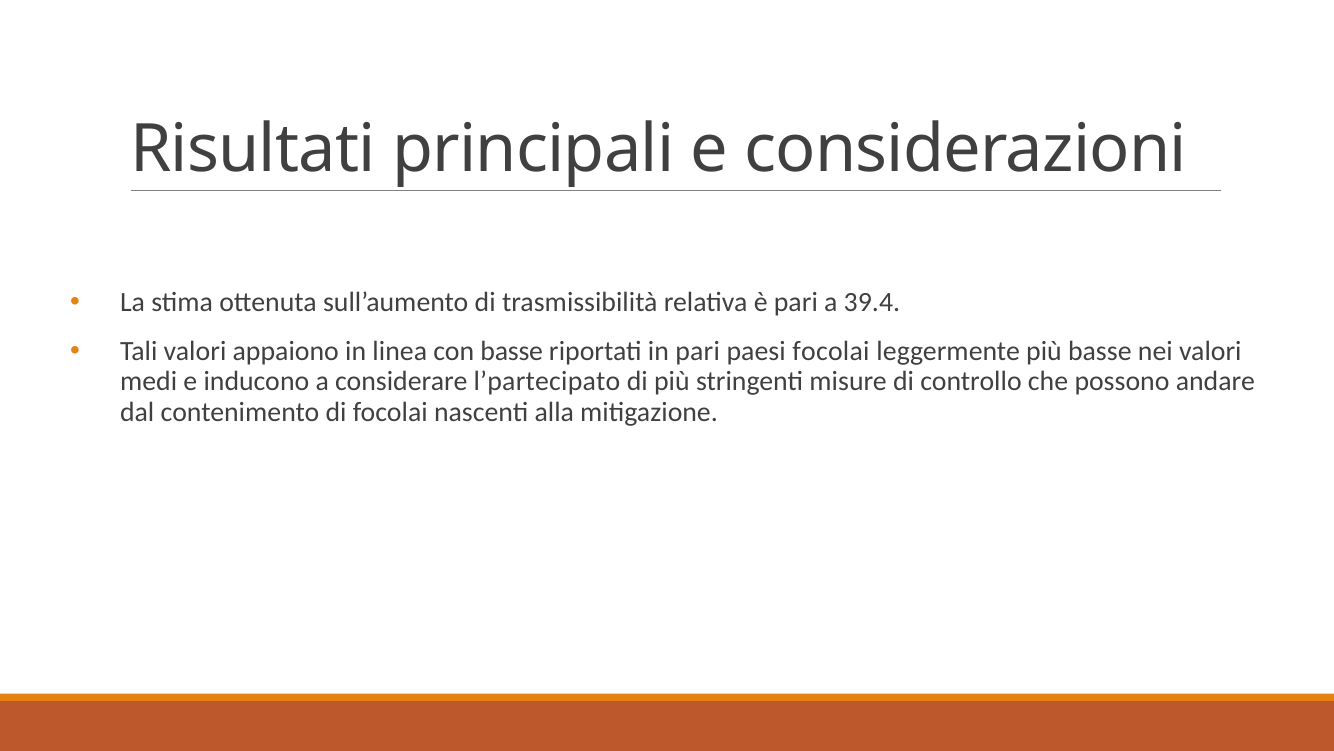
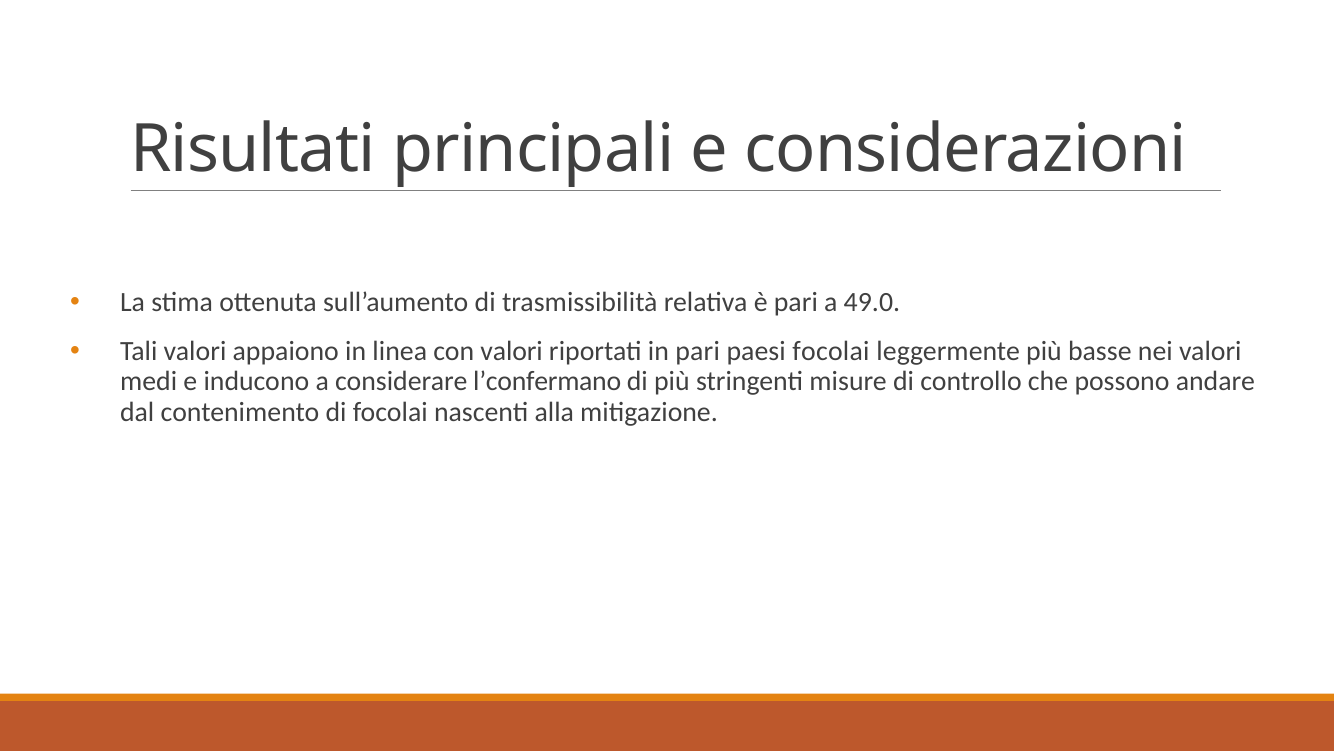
39.4: 39.4 -> 49.0 (872, 302)
con basse: basse -> valori (512, 351)
l’partecipato: l’partecipato -> l’confermano (547, 381)
